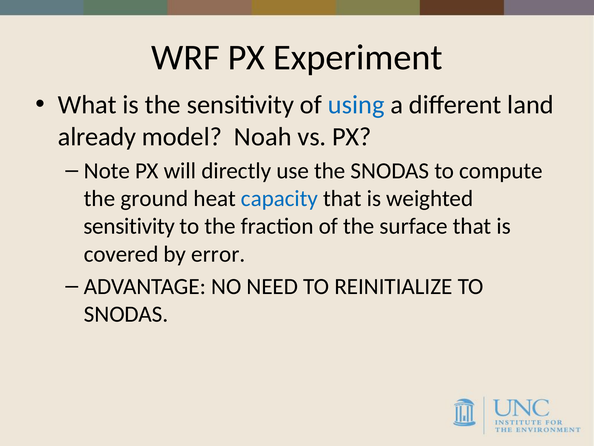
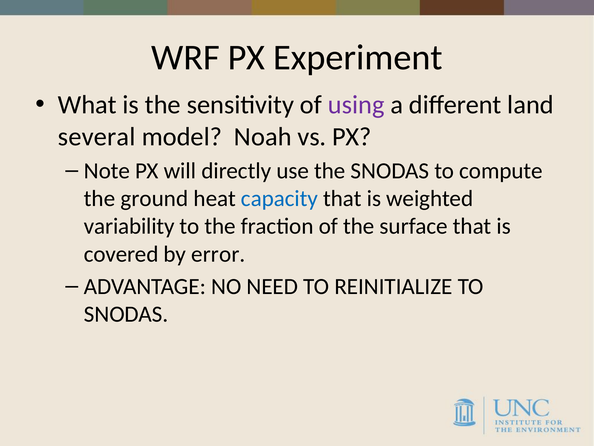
using colour: blue -> purple (356, 105)
already: already -> several (97, 136)
sensitivity: sensitivity -> variability (129, 226)
